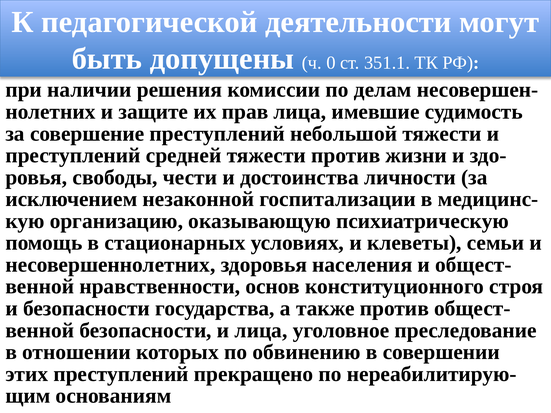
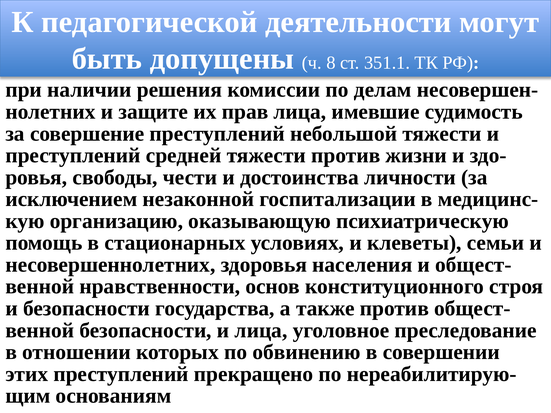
0: 0 -> 8 (331, 63)
